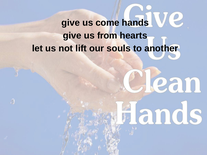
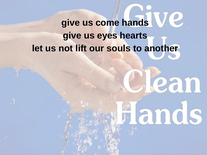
from: from -> eyes (107, 36)
